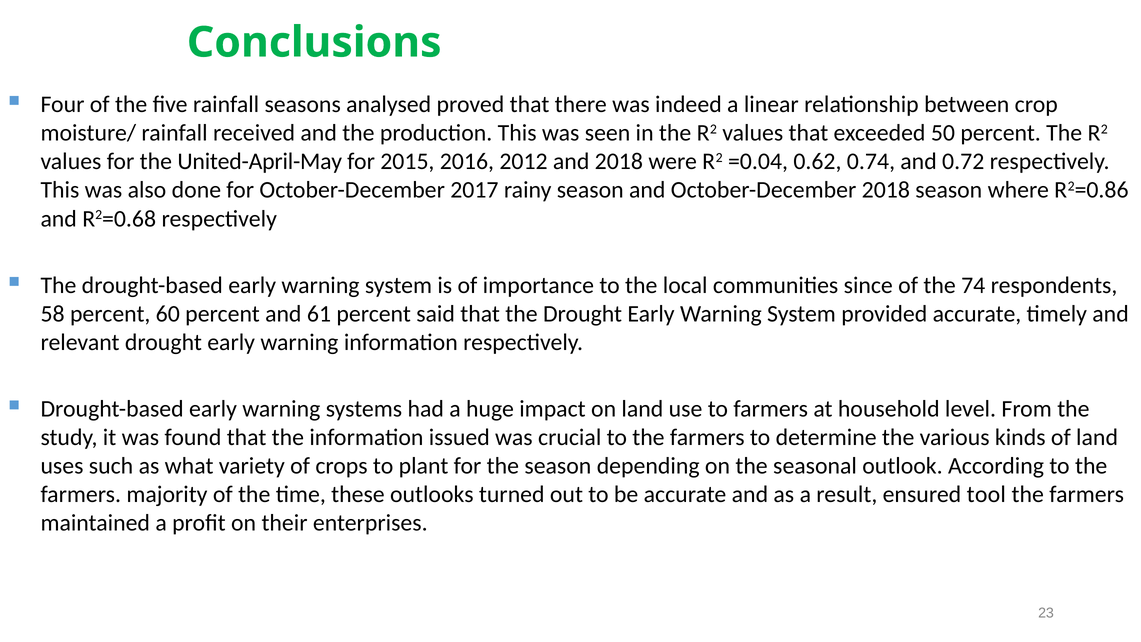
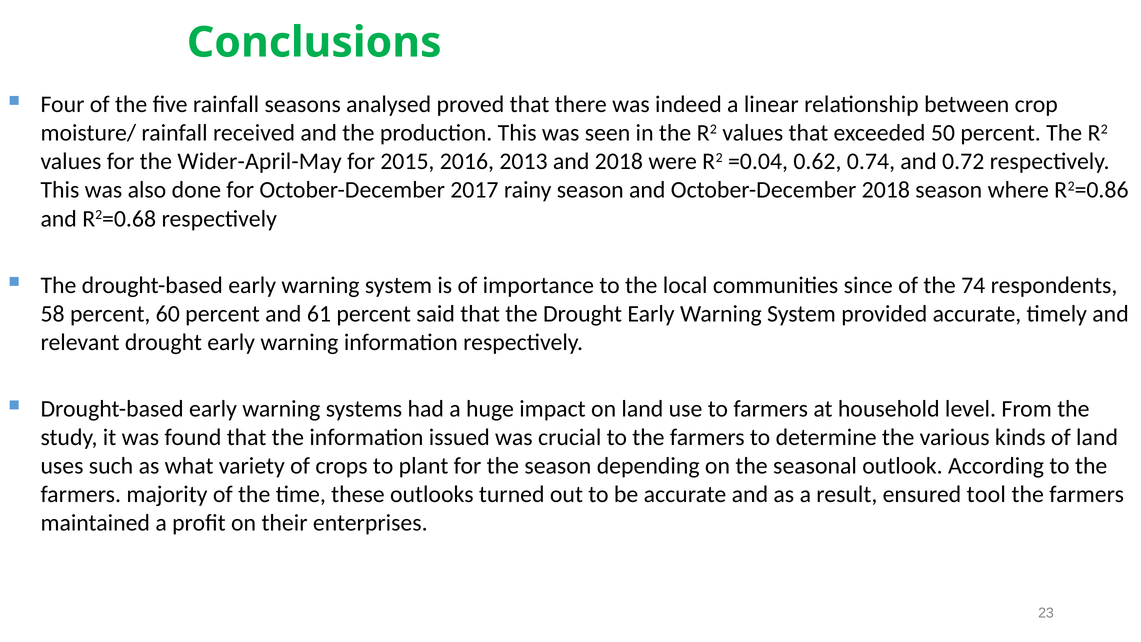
United-April-May: United-April-May -> Wider-April-May (260, 162)
2012: 2012 -> 2013 (524, 162)
